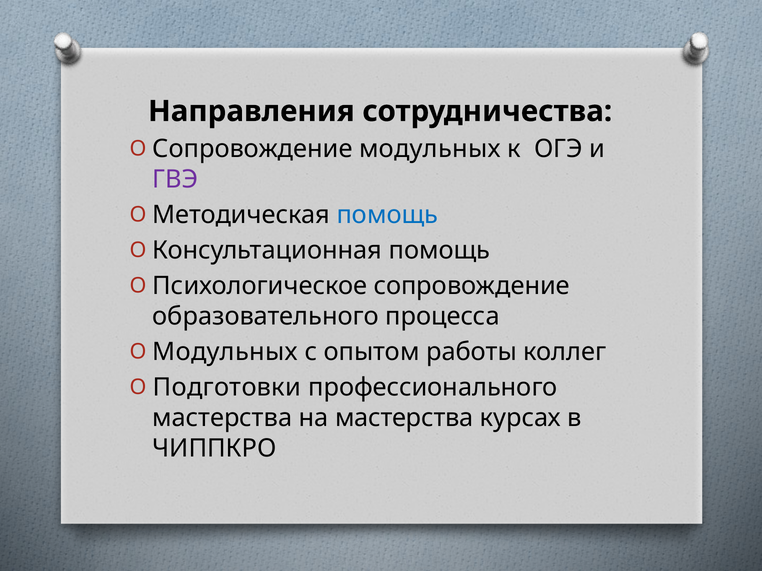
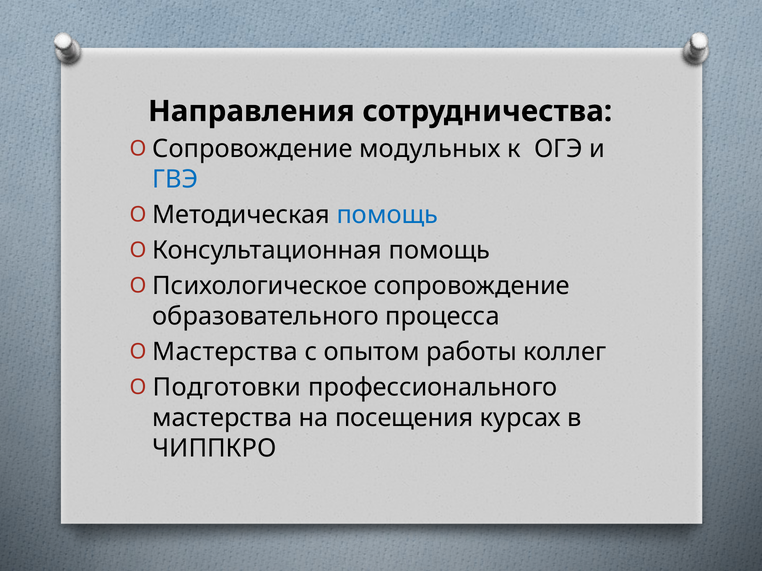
ГВЭ colour: purple -> blue (175, 180)
Модульных: Модульных -> Мастерства (225, 352)
на мастерства: мастерства -> посещения (404, 418)
